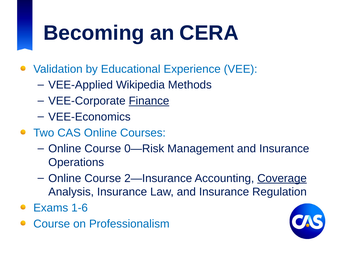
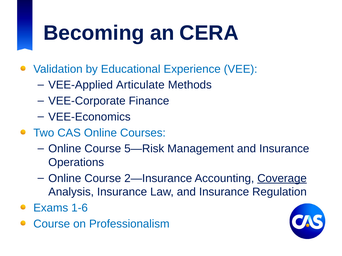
Wikipedia: Wikipedia -> Articulate (140, 85)
Finance underline: present -> none (149, 101)
0—Risk: 0—Risk -> 5—Risk (144, 149)
